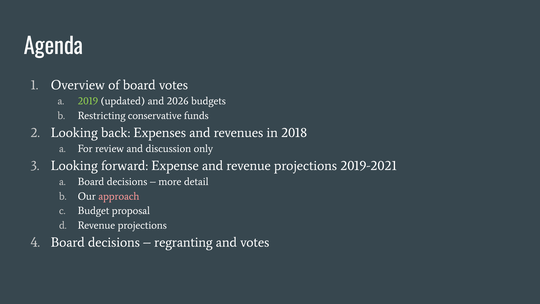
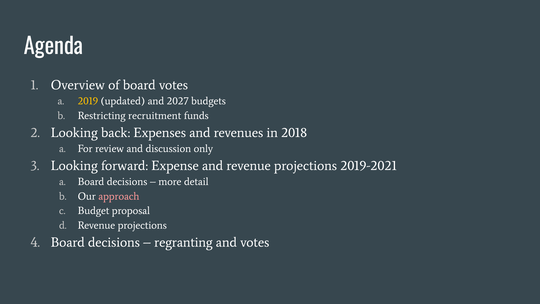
2019 colour: light green -> yellow (88, 101)
2026: 2026 -> 2027 (178, 101)
conservative: conservative -> recruitment (155, 115)
